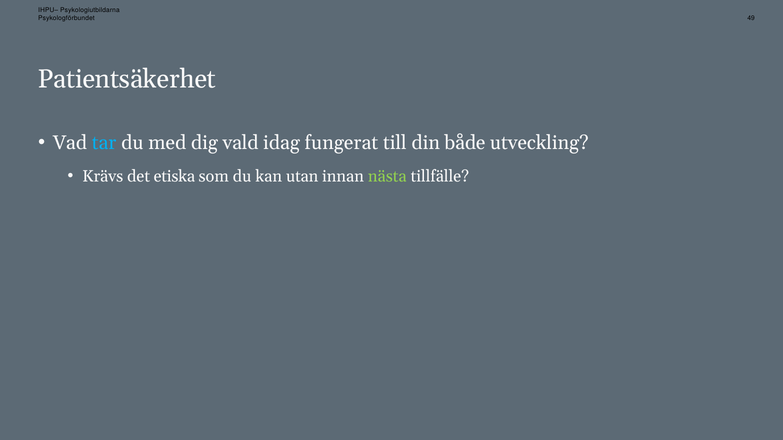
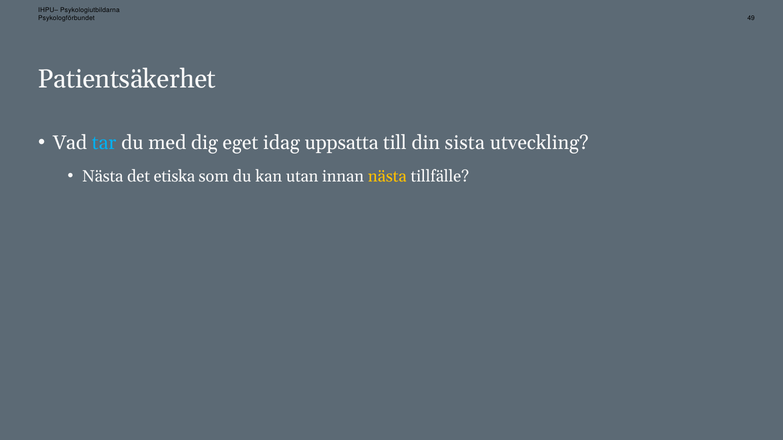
vald: vald -> eget (240, 143)
fungerat: fungerat -> uppsatta (342, 143)
både: både -> sista (465, 143)
Krävs: Krävs -> Nästa (103, 177)
nästa colour: light green -> yellow (387, 177)
